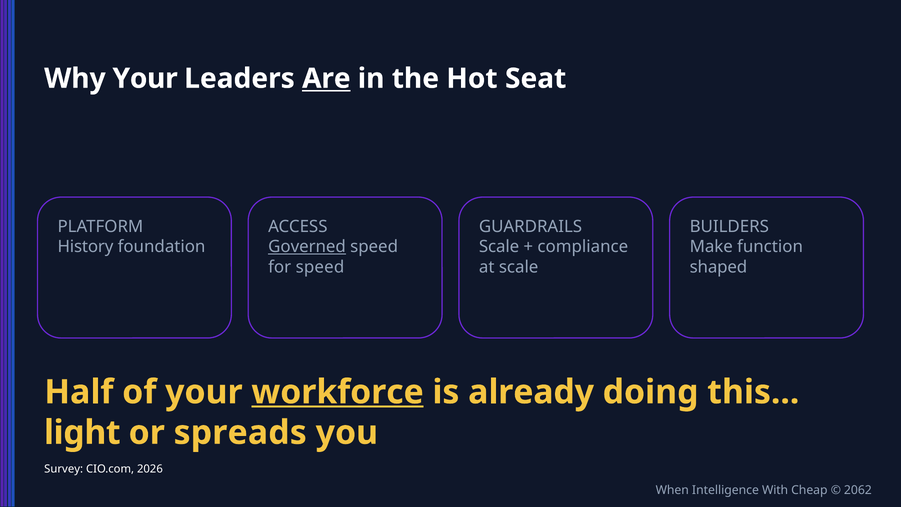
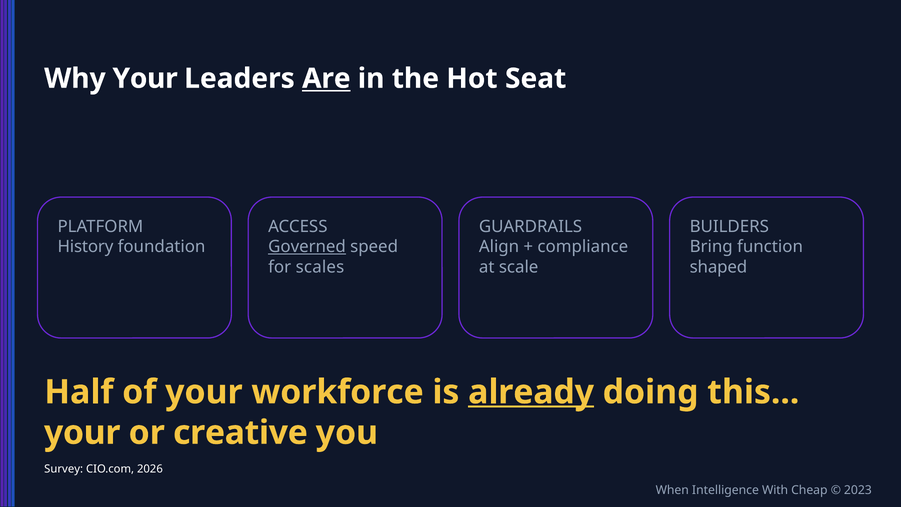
Scale: Scale -> Align (499, 247)
Make: Make -> Bring (711, 247)
for speed: speed -> scales (320, 267)
workforce underline: present -> none (338, 392)
already underline: none -> present (531, 392)
light: light -> your (82, 433)
spreads: spreads -> creative (240, 433)
2062: 2062 -> 2023 (858, 490)
